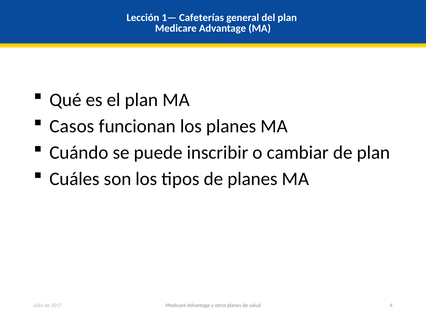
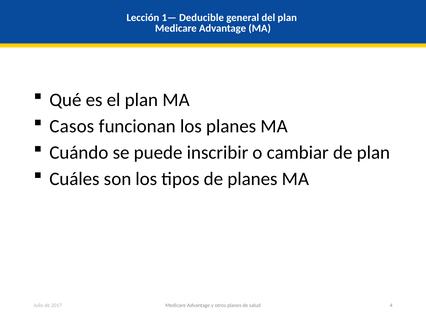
Cafeterías: Cafeterías -> Deducible (202, 18)
